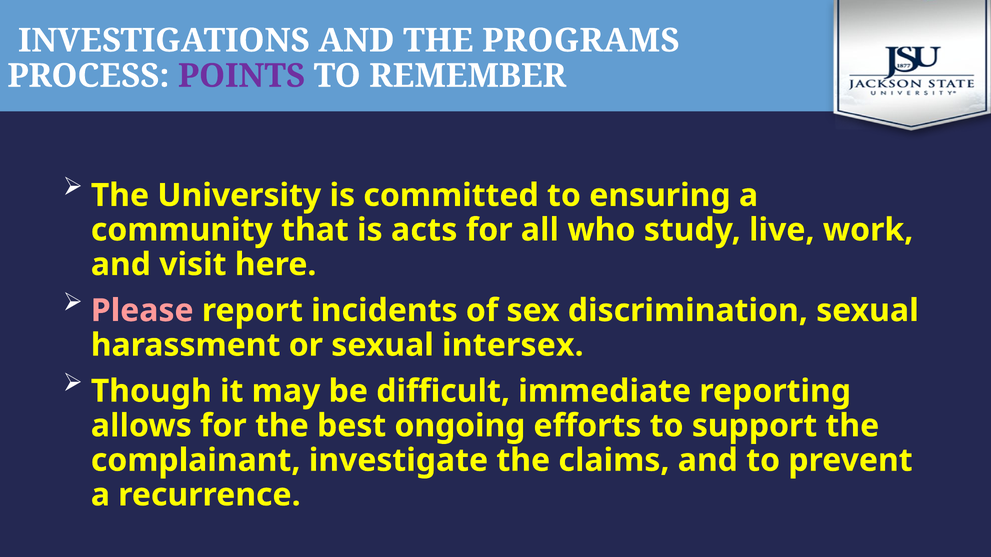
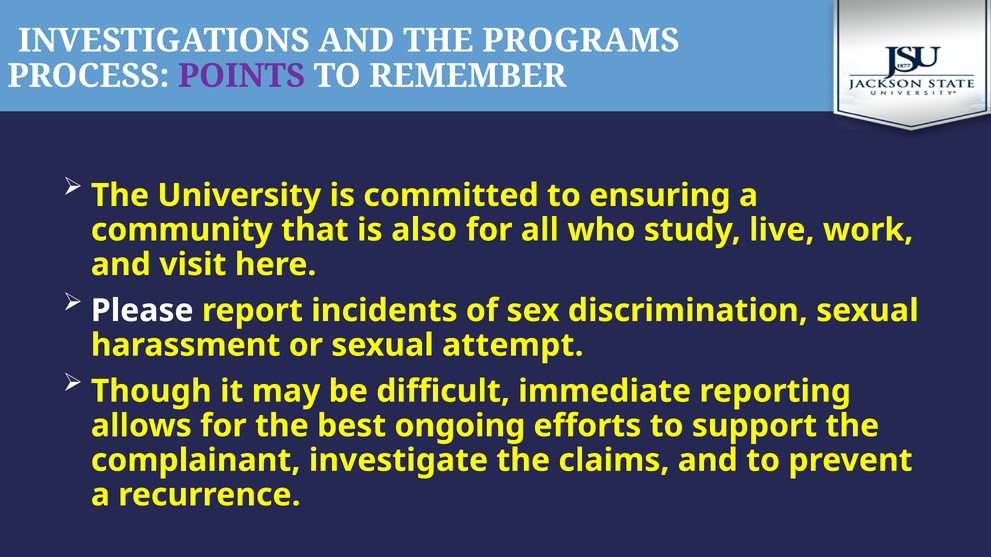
acts: acts -> also (424, 230)
Please colour: pink -> white (142, 311)
intersex: intersex -> attempt (513, 345)
